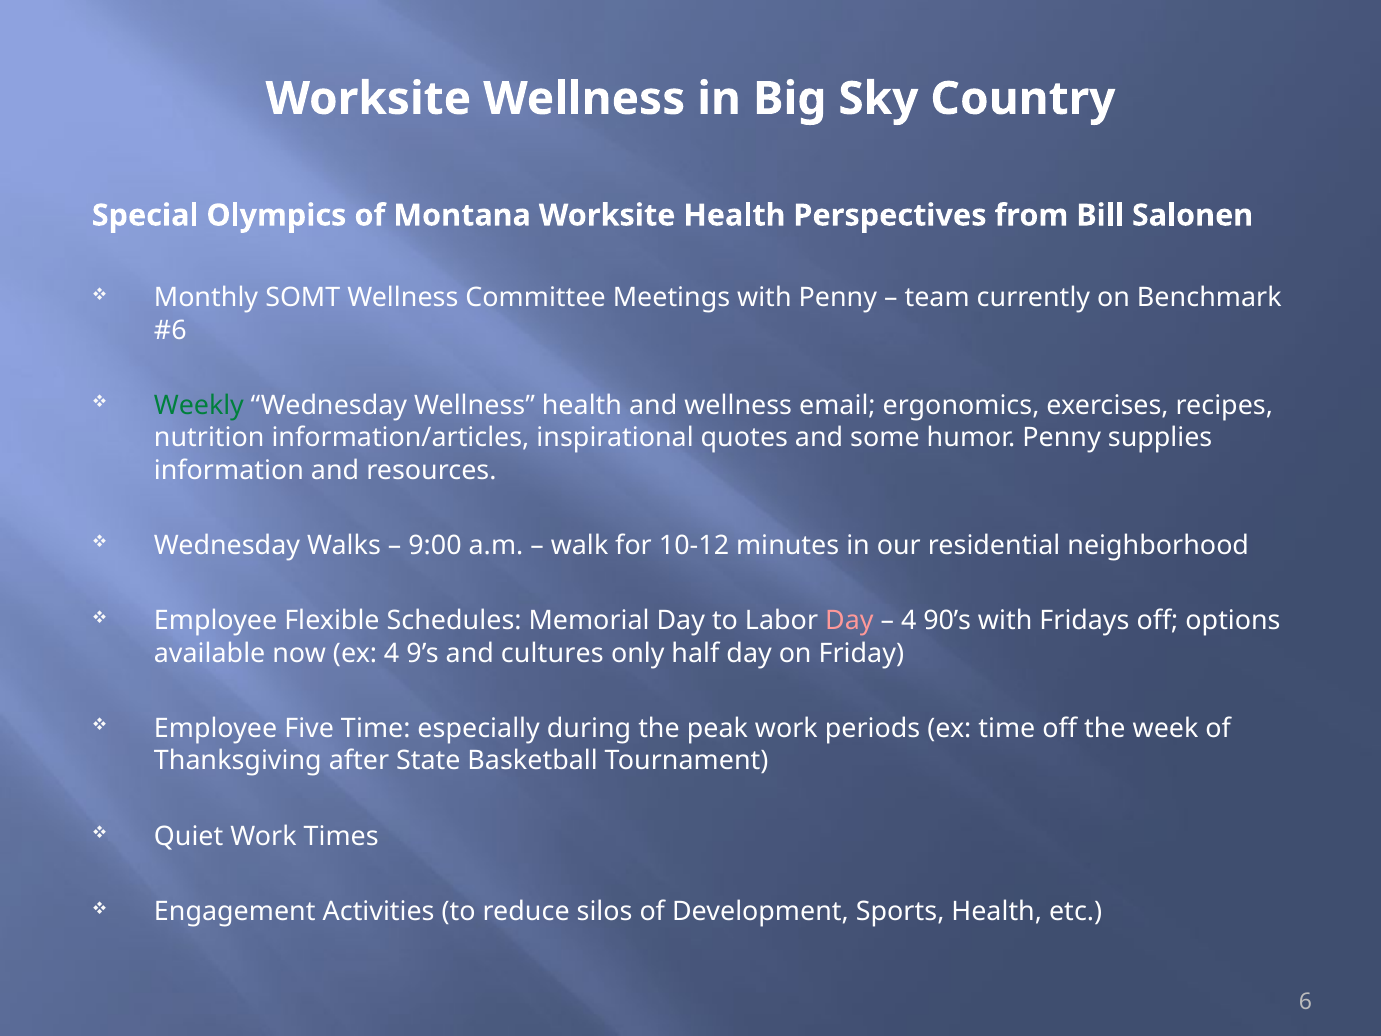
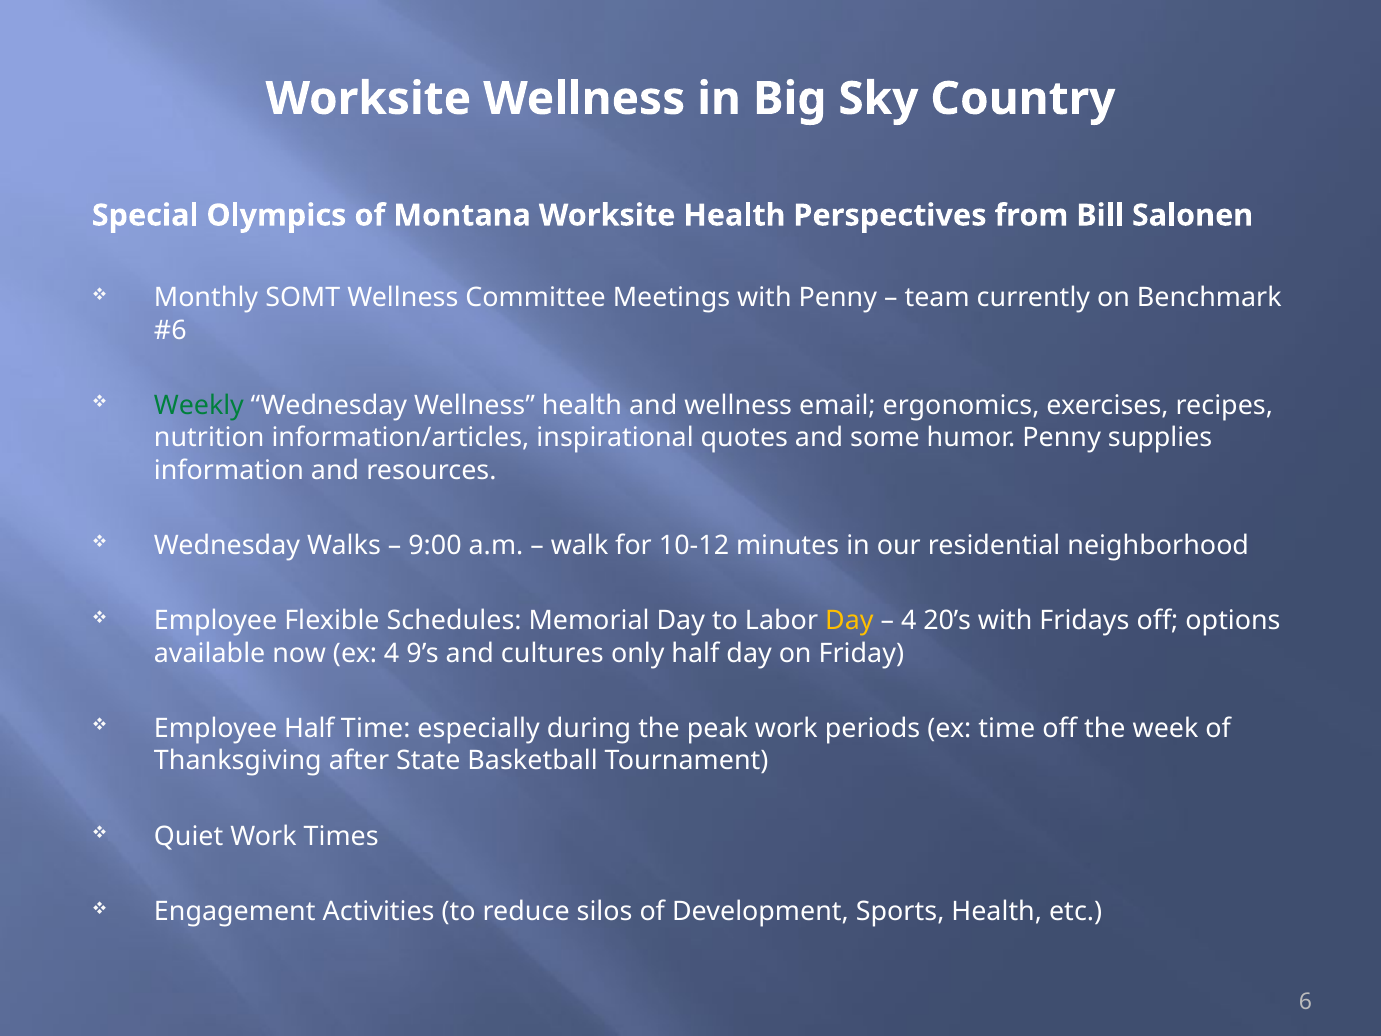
Day colour: pink -> yellow (849, 621)
90’s: 90’s -> 20’s (947, 621)
Employee Five: Five -> Half (309, 729)
